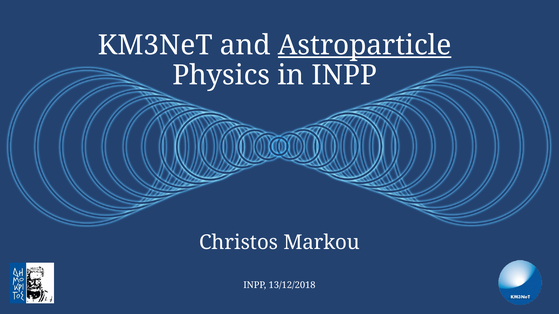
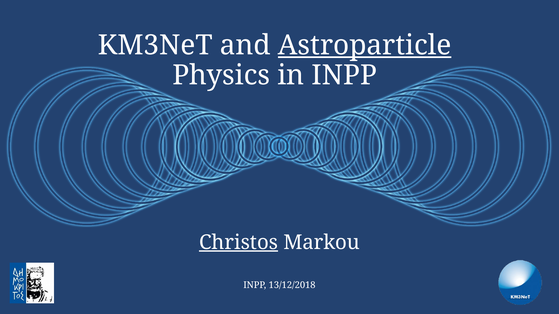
Christos underline: none -> present (239, 243)
